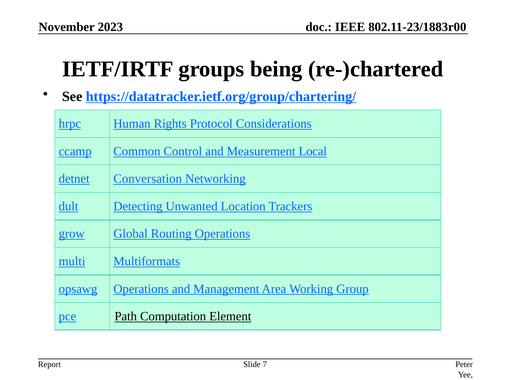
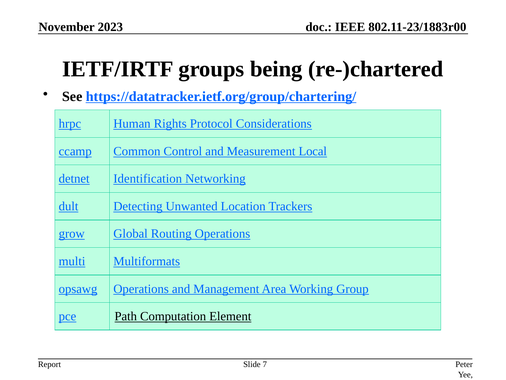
Conversation: Conversation -> Identification (148, 179)
